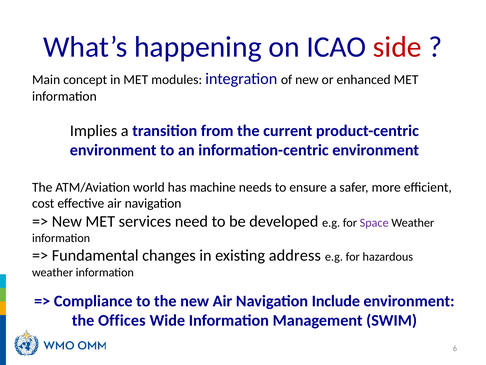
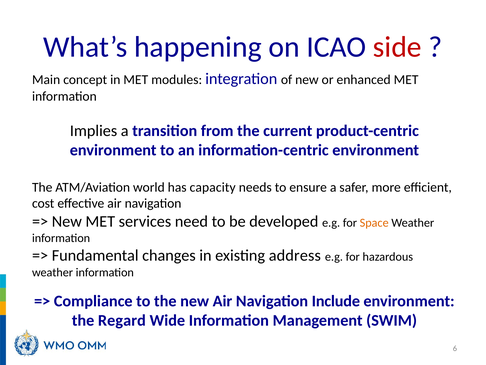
machine: machine -> capacity (213, 187)
Space colour: purple -> orange (374, 223)
Offices: Offices -> Regard (122, 320)
